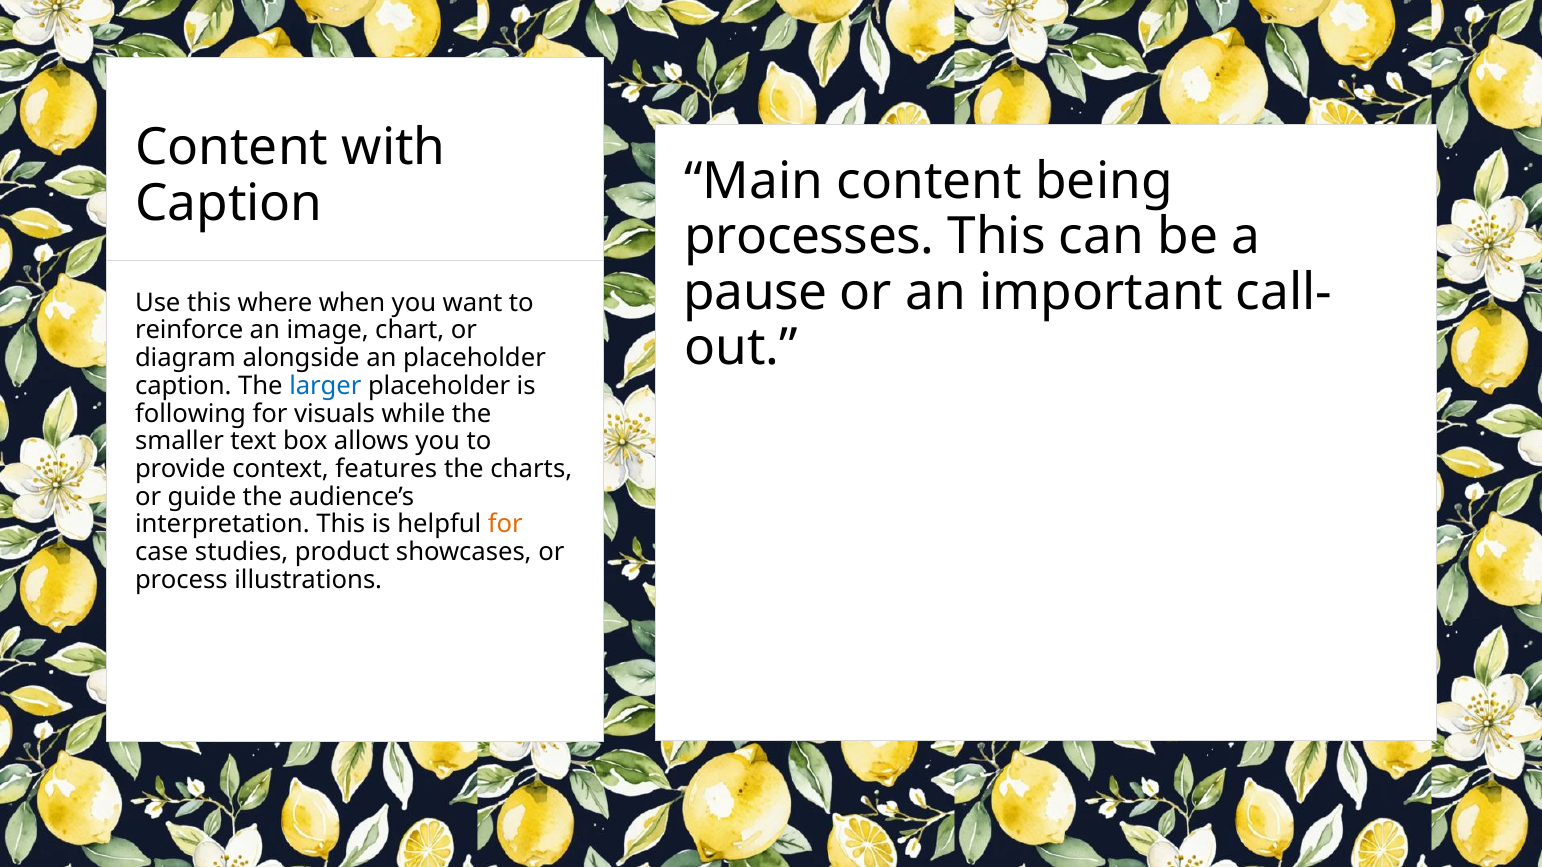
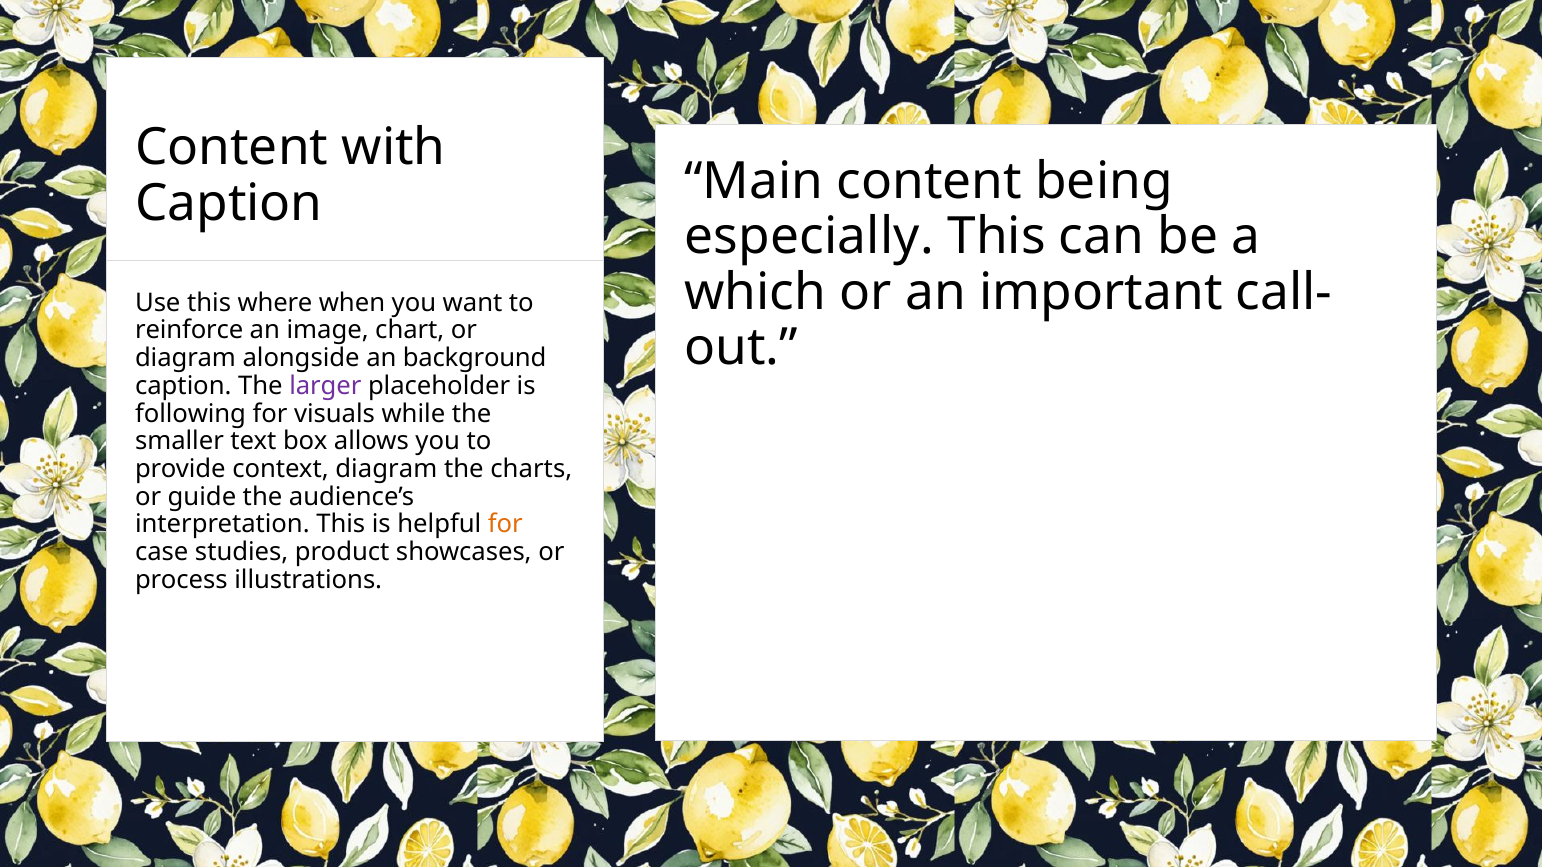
processes: processes -> especially (809, 237)
pause: pause -> which (755, 292)
an placeholder: placeholder -> background (475, 358)
larger colour: blue -> purple (325, 386)
context features: features -> diagram (386, 469)
